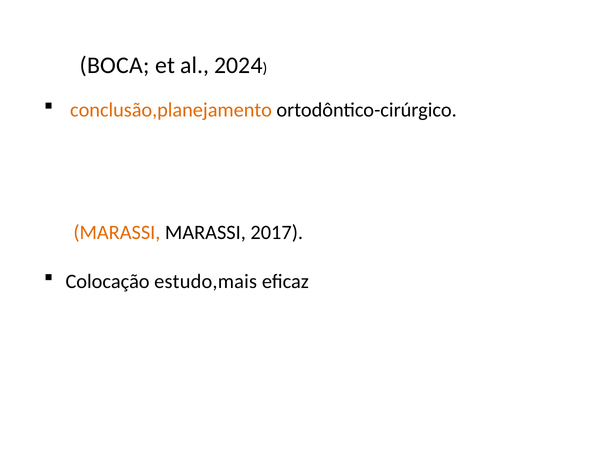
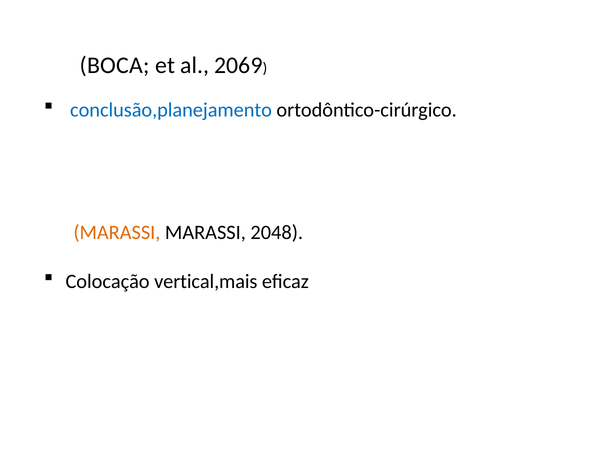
2024: 2024 -> 2069 (238, 65)
conclusão,planejamento colour: orange -> blue (171, 110)
2017: 2017 -> 2048 (277, 232)
estudo,mais: estudo,mais -> vertical,mais (206, 281)
